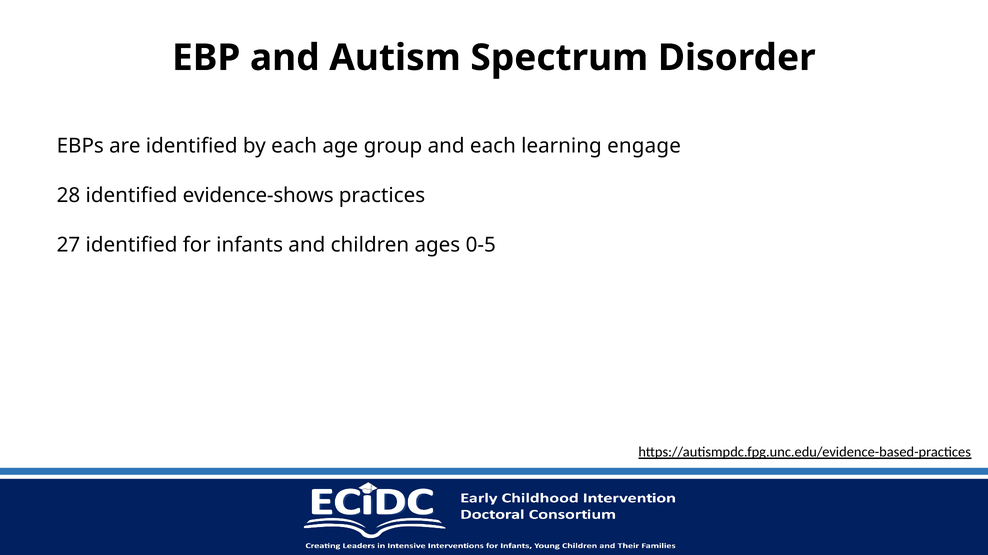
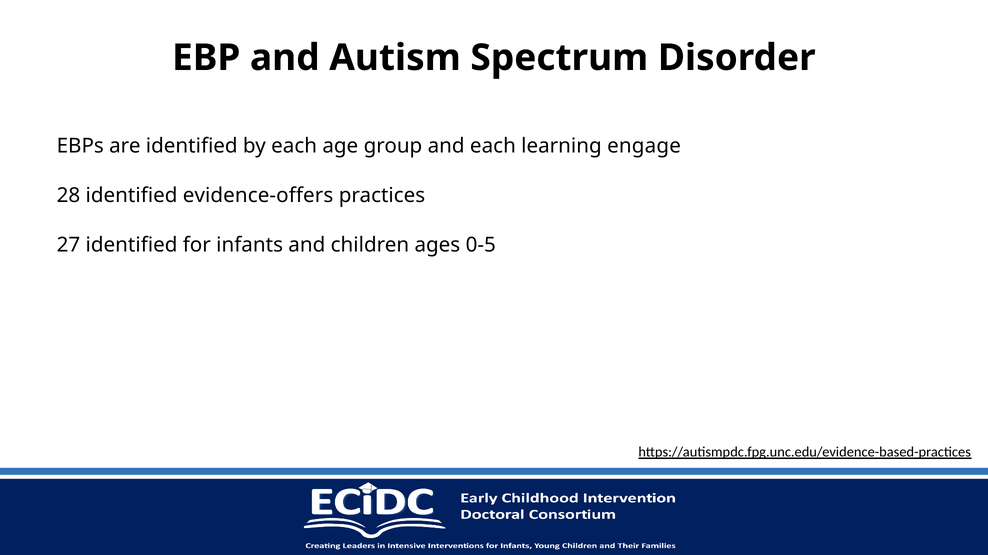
evidence-shows: evidence-shows -> evidence-offers (258, 196)
